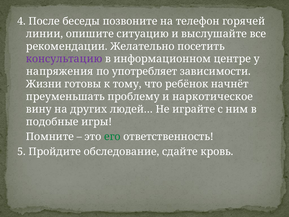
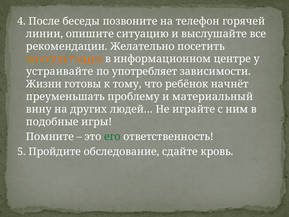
консультацию colour: purple -> orange (64, 59)
напряжения: напряжения -> устраивайте (60, 71)
наркотическое: наркотическое -> материальный (213, 97)
